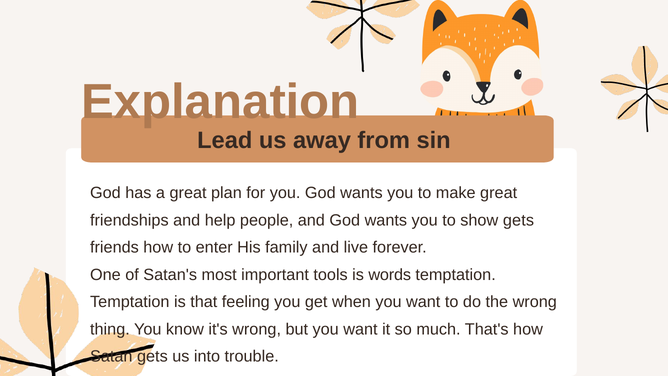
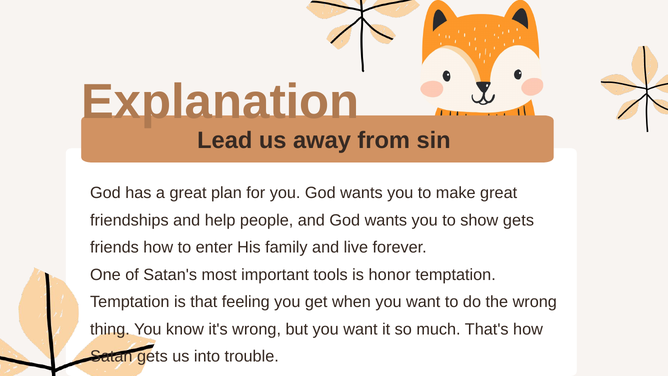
words: words -> honor (390, 275)
